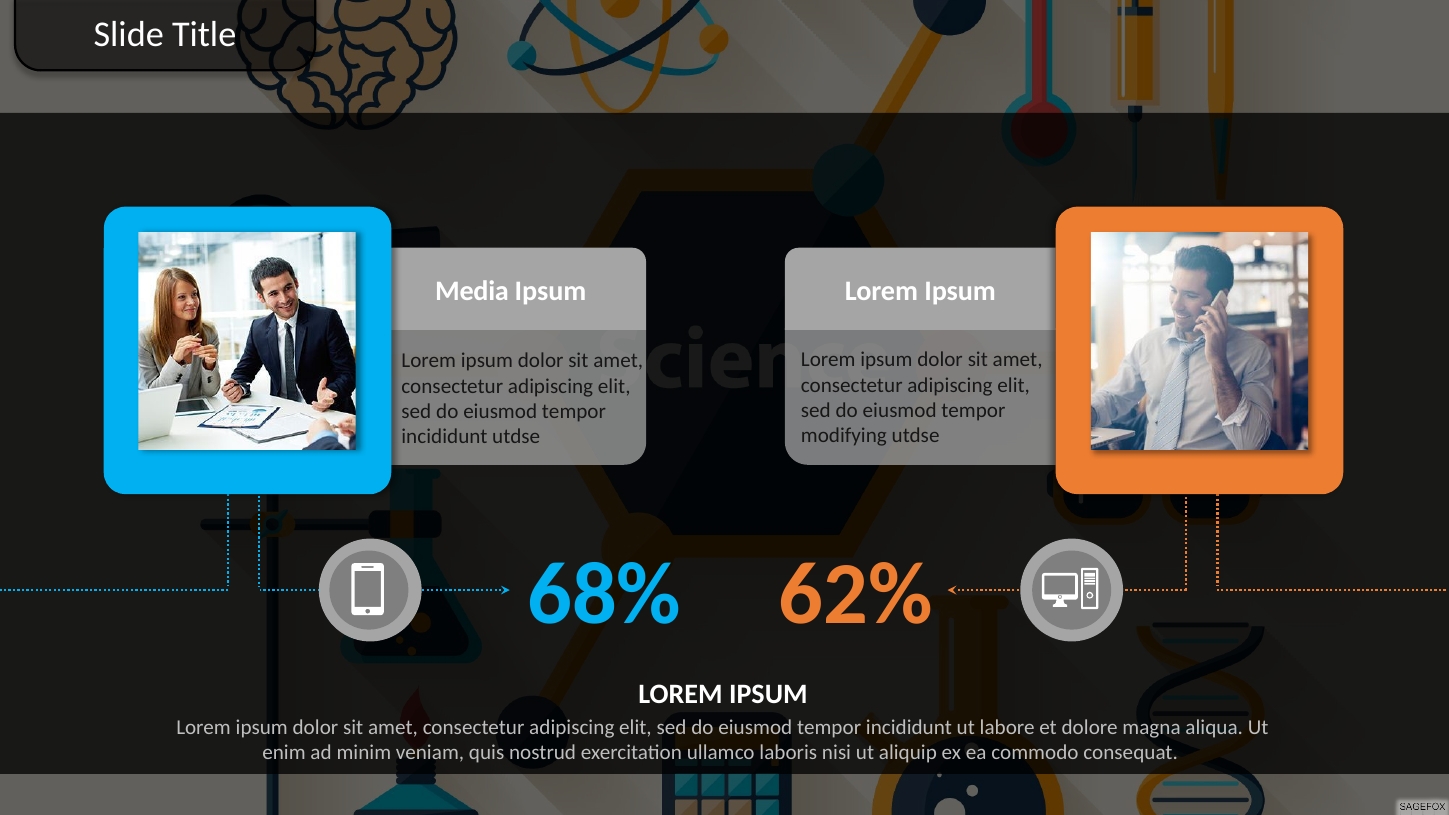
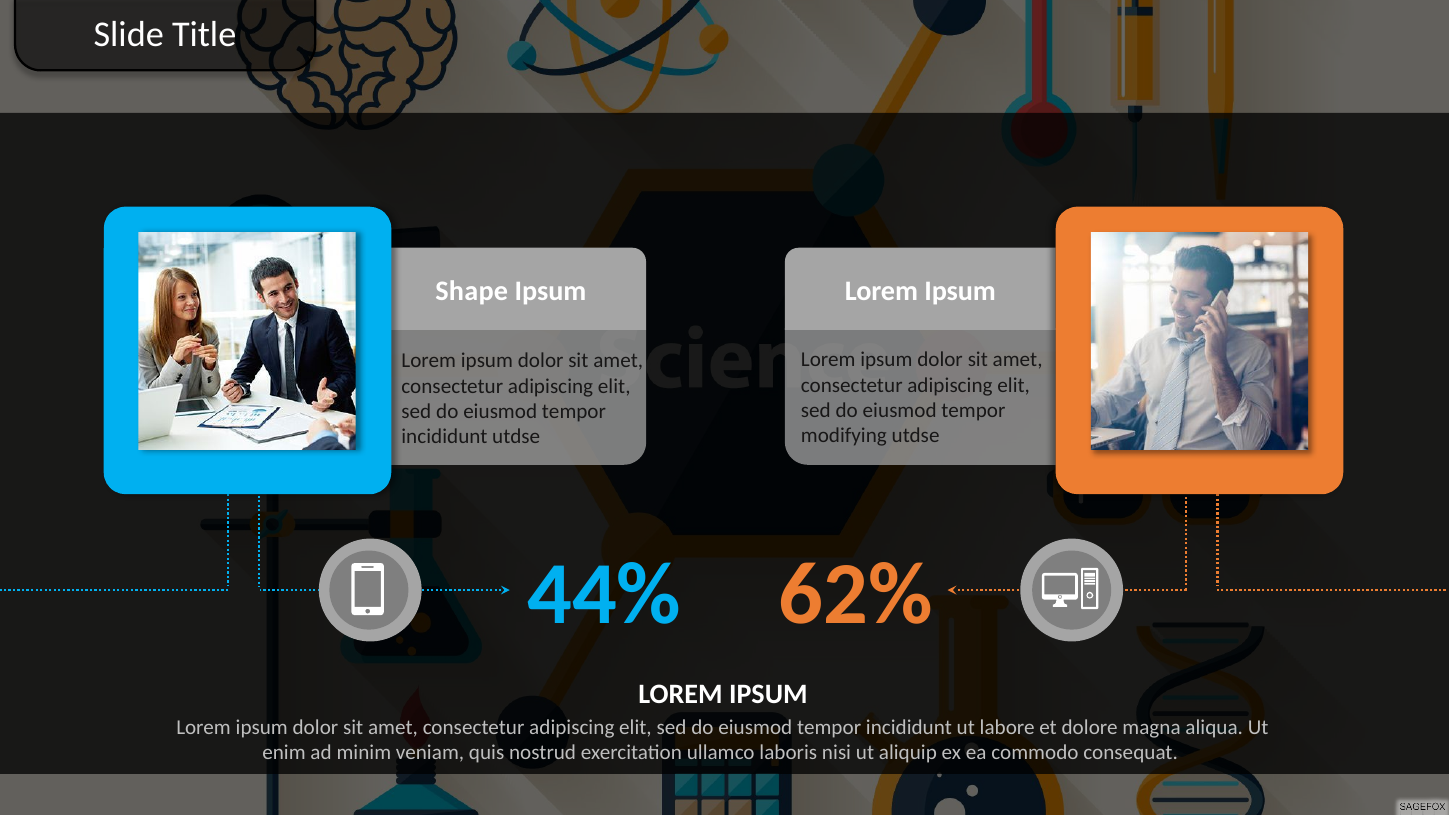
Media: Media -> Shape (472, 291)
68%: 68% -> 44% (604, 594)
